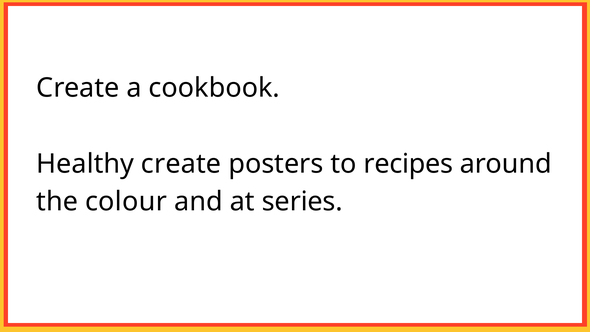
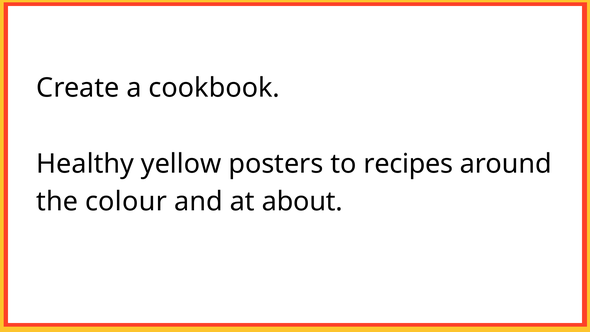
Healthy create: create -> yellow (181, 164)
series: series -> about (302, 202)
